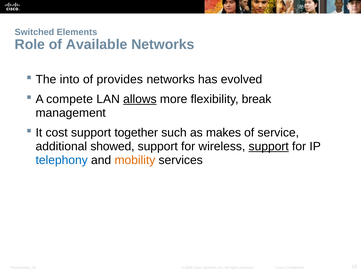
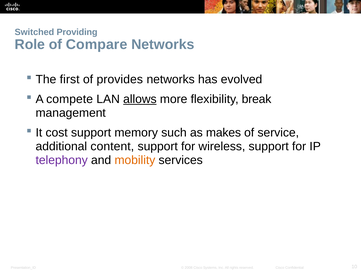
Elements: Elements -> Providing (77, 32)
Available: Available -> Compare (97, 44)
into: into -> first (70, 79)
together: together -> memory (136, 133)
showed: showed -> content (112, 146)
support underline: present -> none (269, 146)
telephony colour: blue -> purple (62, 160)
